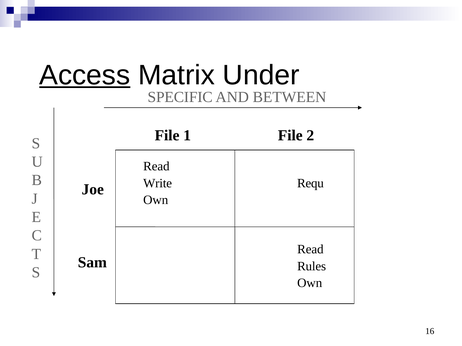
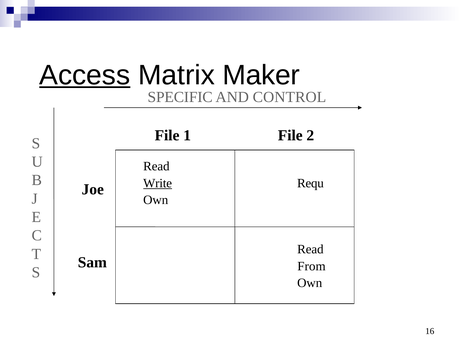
Under: Under -> Maker (261, 75)
BETWEEN: BETWEEN -> CONTROL (289, 97)
Write underline: none -> present (158, 183)
Rules: Rules -> From (311, 267)
